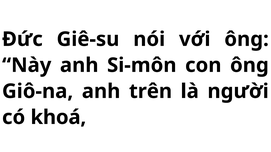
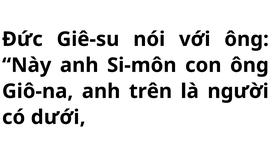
khoá: khoá -> dưới (58, 118)
